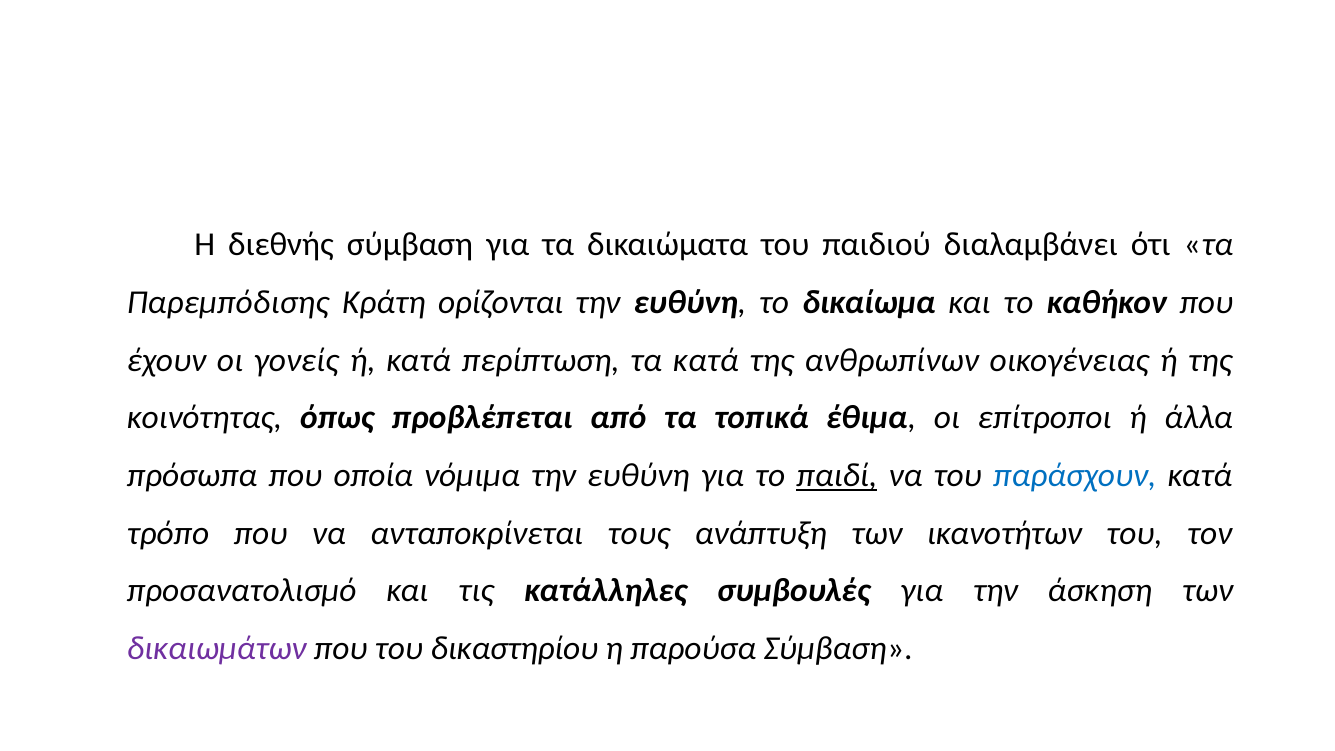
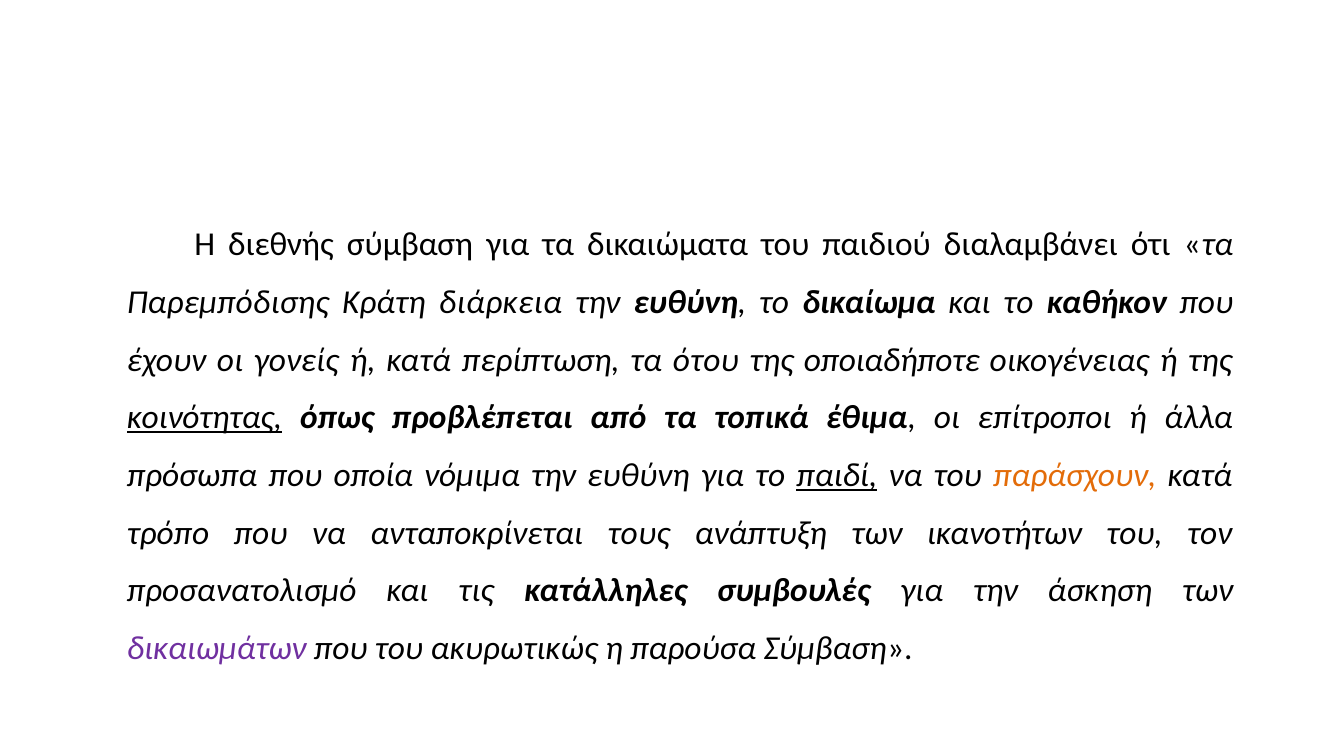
ορίζονται: ορίζονται -> διάρκεια (500, 303)
τα κατά: κατά -> ότου (706, 360)
ανθρωπίνων: ανθρωπίνων -> οποιαδήποτε (892, 360)
κοινότητας underline: none -> present (205, 418)
παράσχουν colour: blue -> orange (1075, 476)
δικαστηρίου: δικαστηρίου -> ακυρωτικώς (514, 649)
